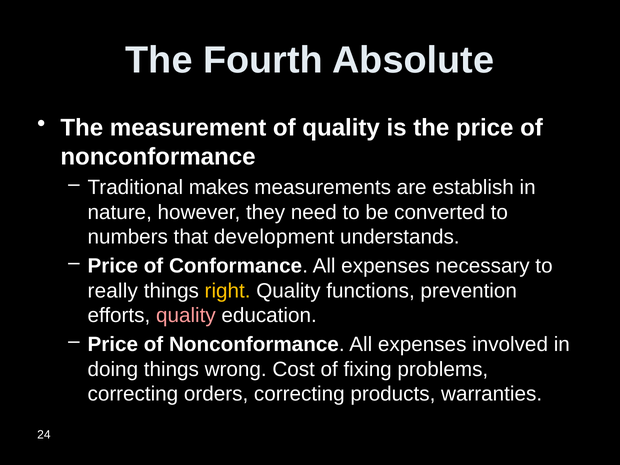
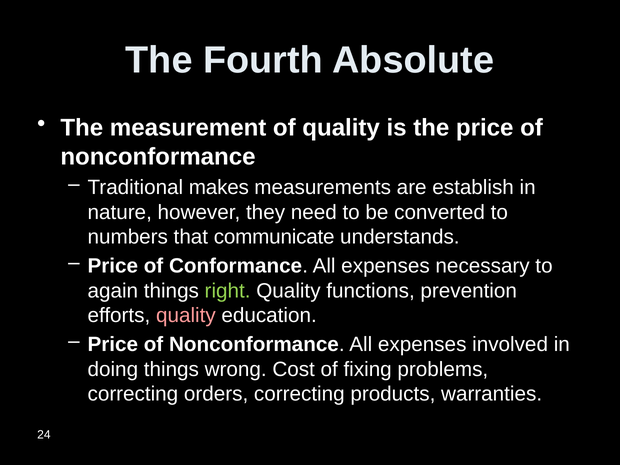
development: development -> communicate (274, 237)
really: really -> again (113, 291)
right colour: yellow -> light green (228, 291)
